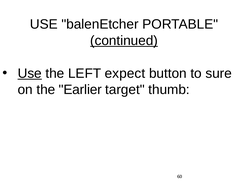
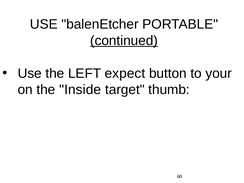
Use underline: present -> none (30, 73)
sure: sure -> your (219, 73)
Earlier: Earlier -> Inside (80, 90)
